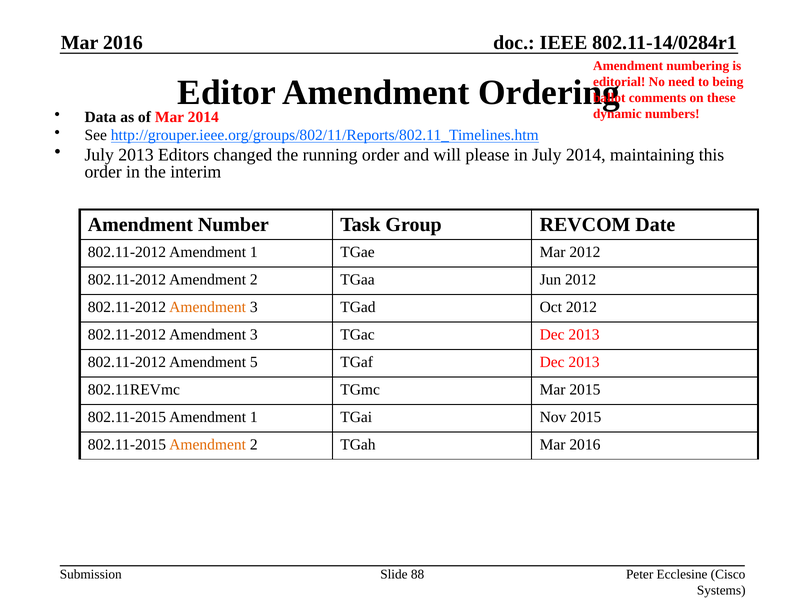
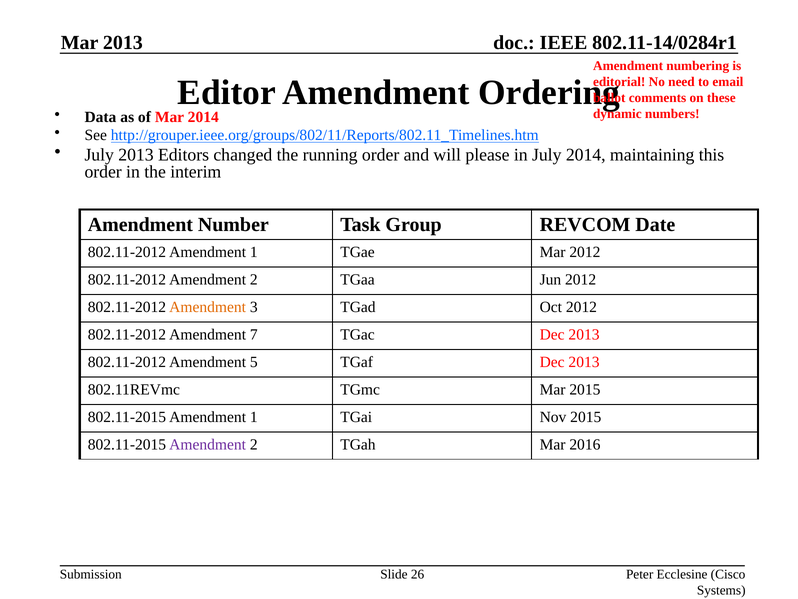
2016: 2016 -> 2013 (123, 43)
being: being -> email (728, 82)
3: 3 -> 7 (254, 334)
Amendment colour: orange -> purple (208, 444)
88: 88 -> 26 (418, 574)
